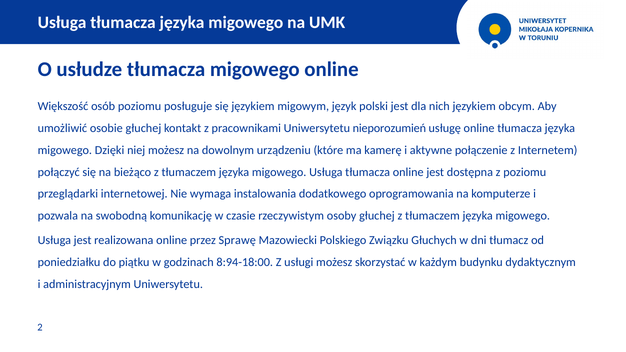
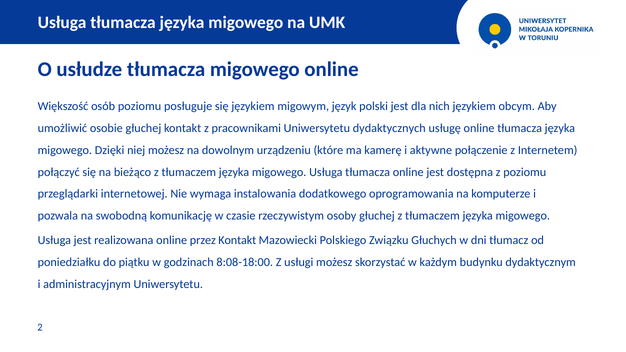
nieporozumień: nieporozumień -> dydaktycznych (389, 128)
przez Sprawę: Sprawę -> Kontakt (237, 240)
8:94-18:00: 8:94-18:00 -> 8:08-18:00 (245, 262)
